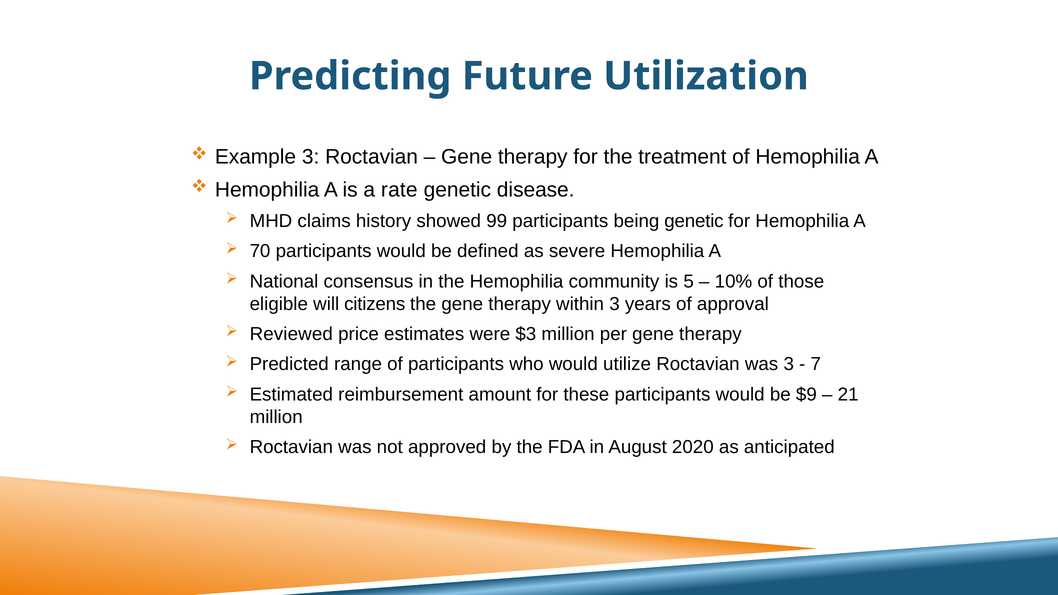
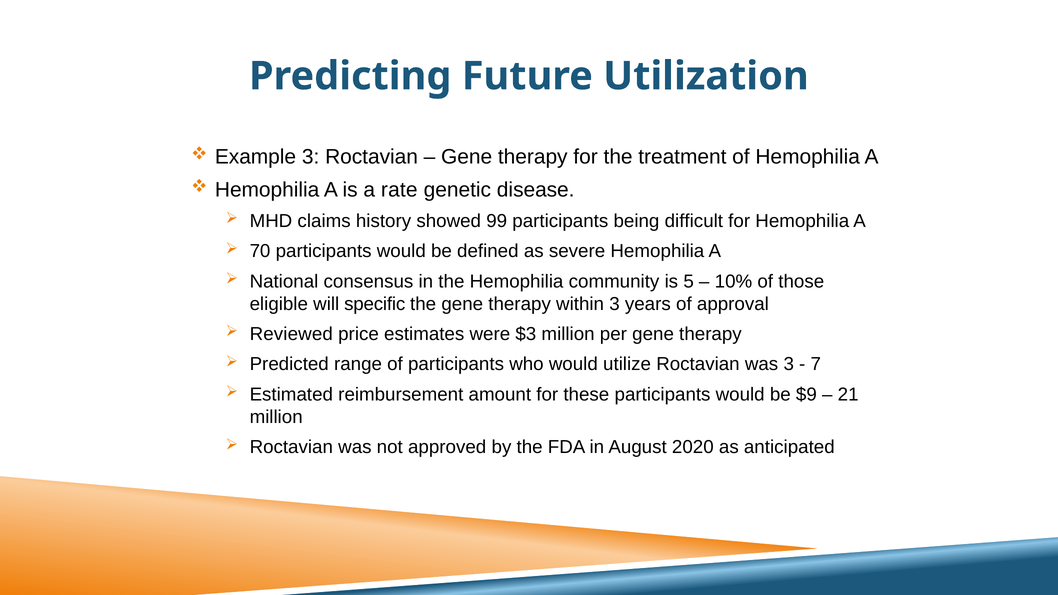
being genetic: genetic -> difficult (694, 221)
citizens: citizens -> specific (375, 304)
